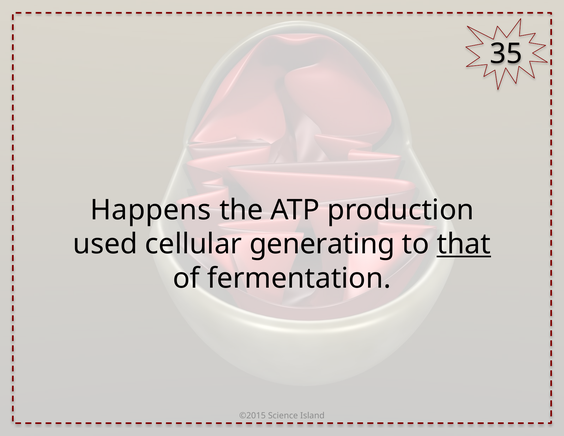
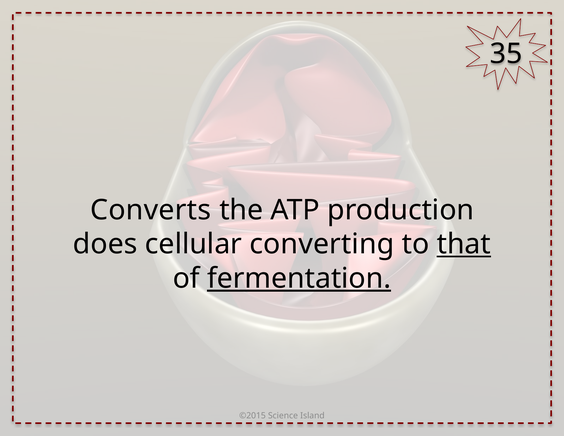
Happens: Happens -> Converts (151, 210)
used: used -> does (105, 244)
generating: generating -> converting (322, 244)
fermentation underline: none -> present (299, 278)
